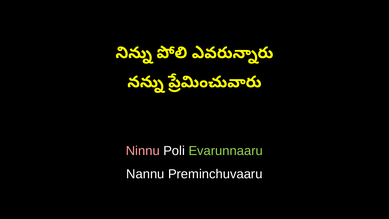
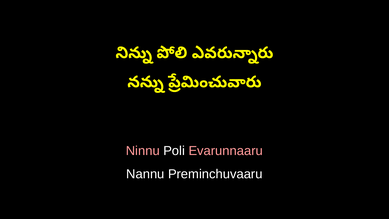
Evarunnaaru colour: light green -> pink (226, 151)
